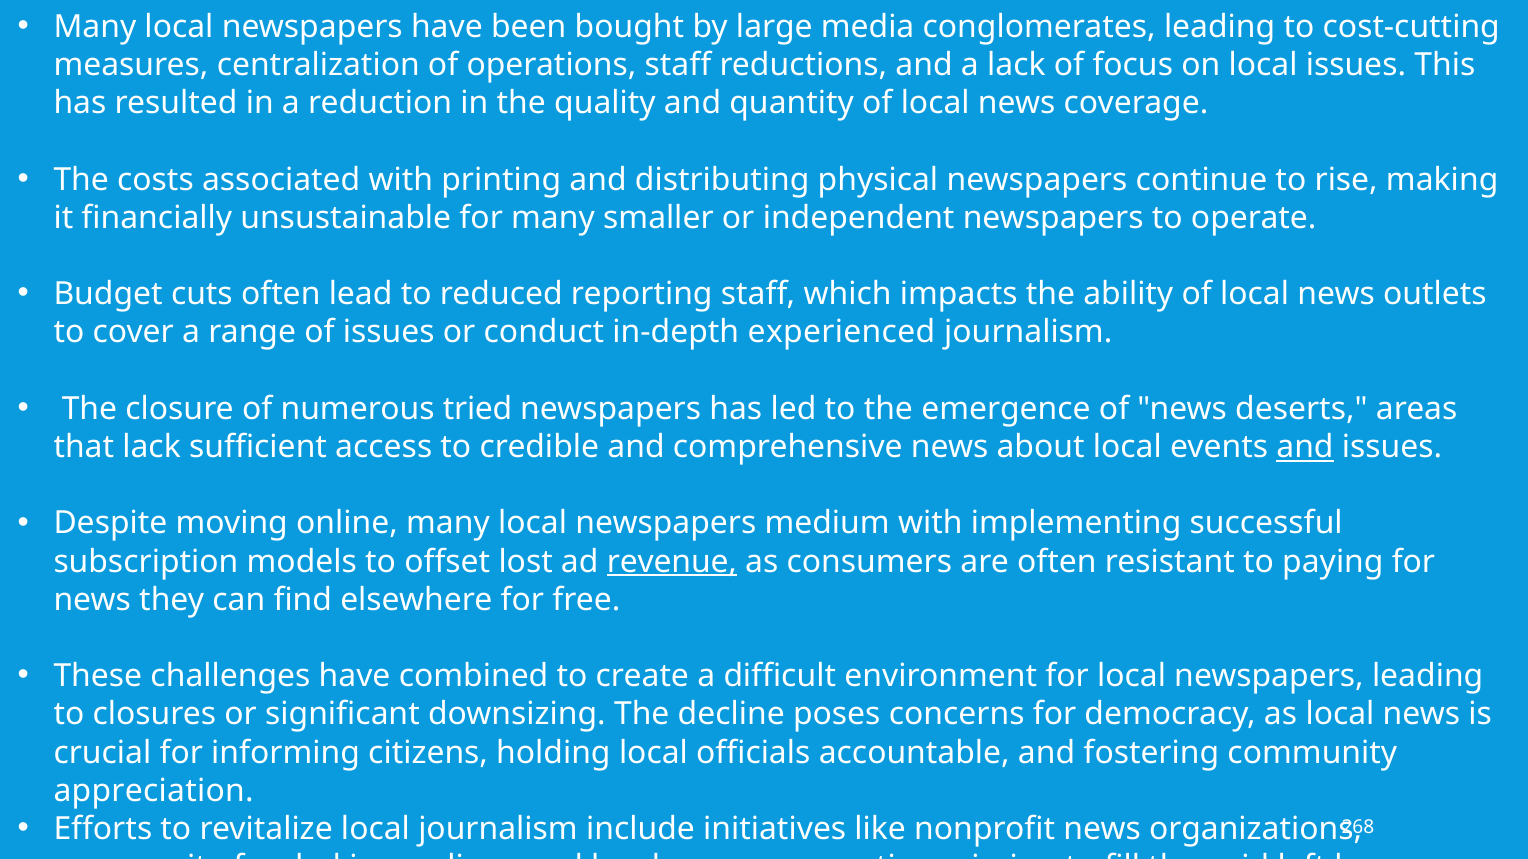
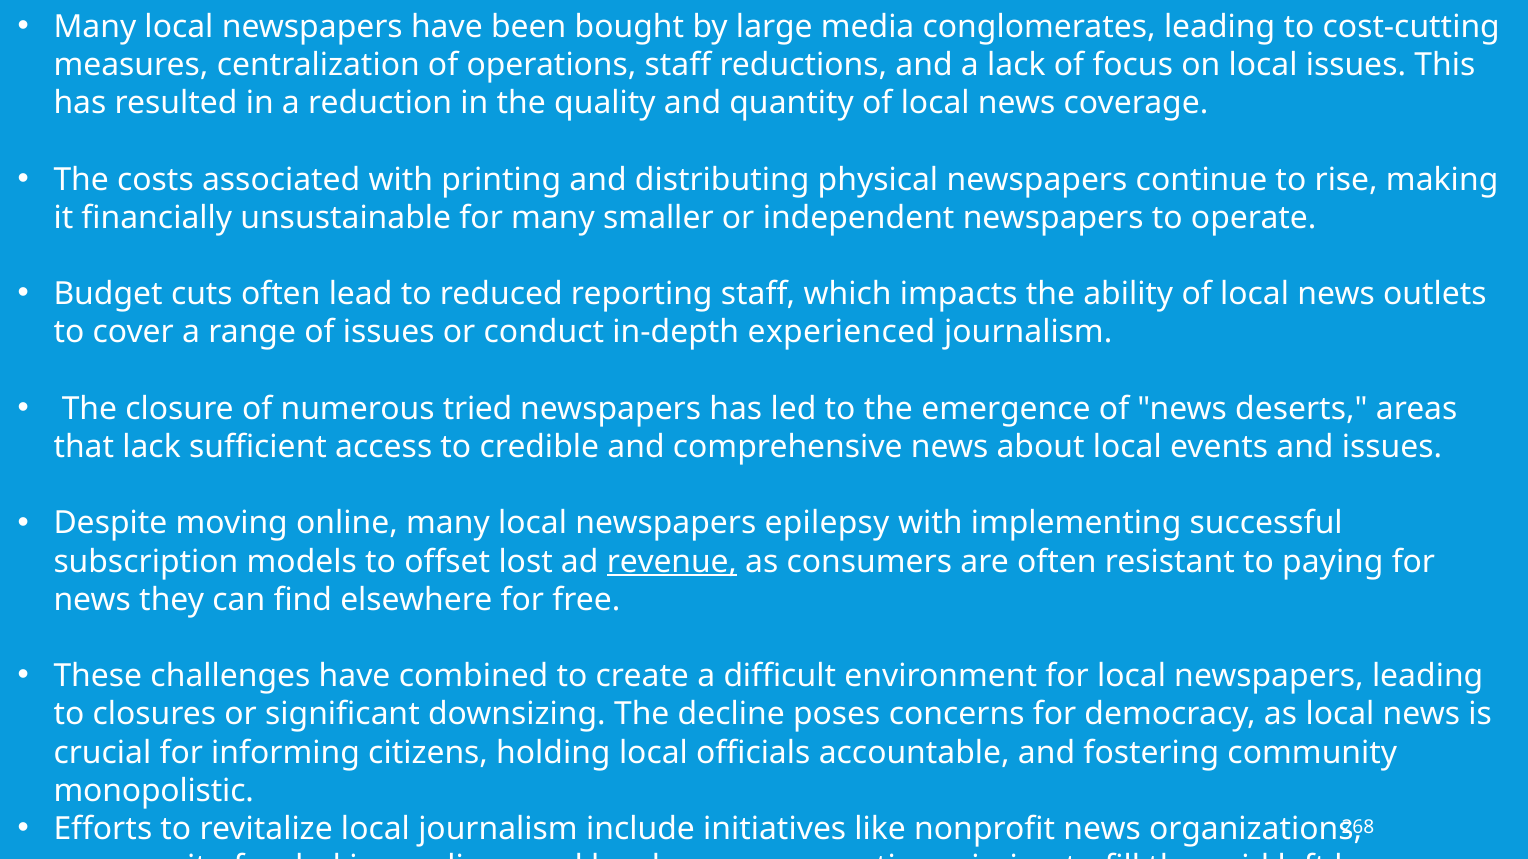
and underline: present -> none (1305, 447)
medium: medium -> epilepsy (827, 524)
appreciation: appreciation -> monopolistic (154, 791)
